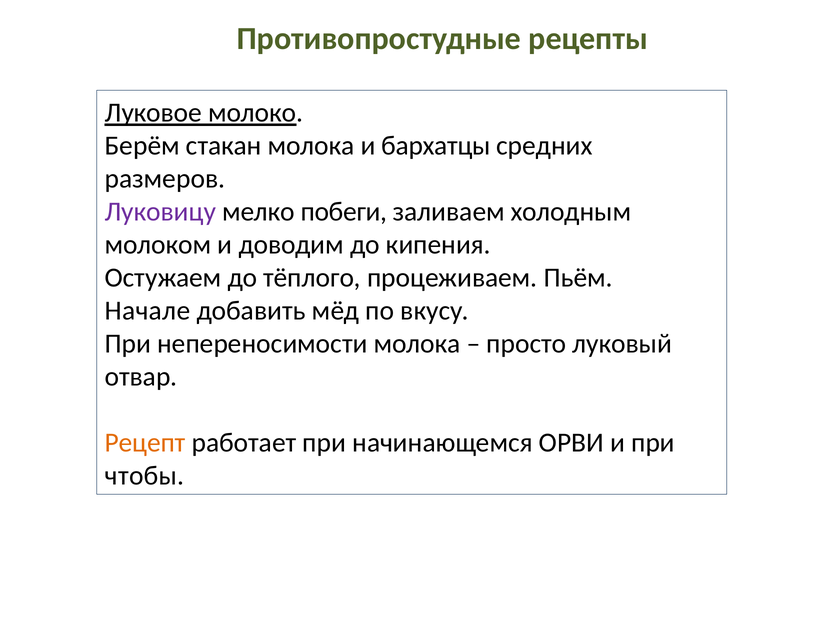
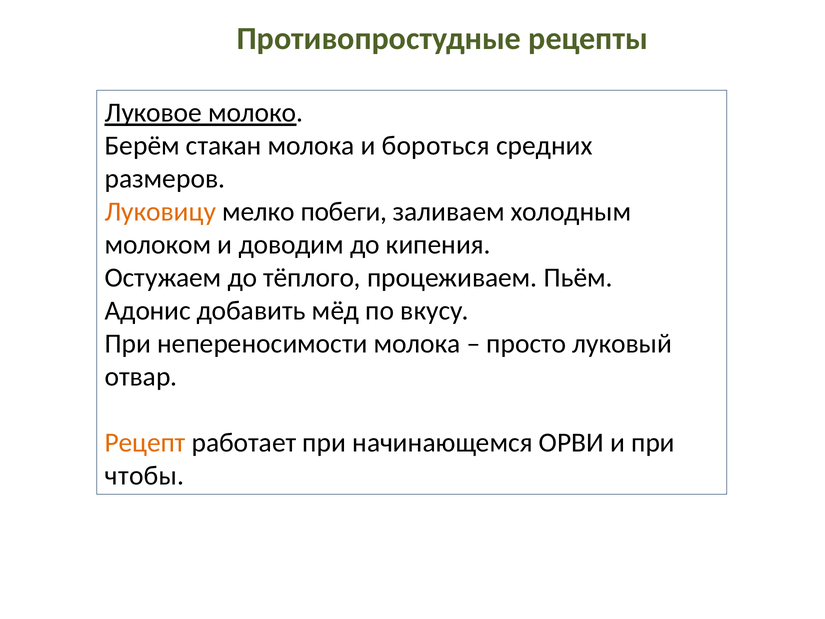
бархатцы: бархатцы -> бороться (436, 146)
Луковицу colour: purple -> orange (160, 212)
Начале: Начале -> Адонис (148, 311)
